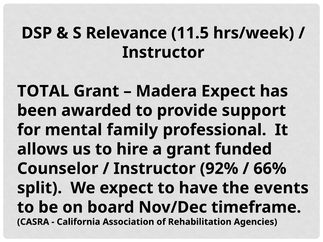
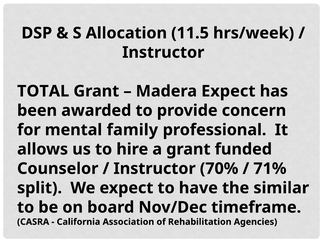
Relevance: Relevance -> Allocation (126, 33)
support: support -> concern (254, 111)
92%: 92% -> 70% (219, 169)
66%: 66% -> 71% (270, 169)
events: events -> similar (281, 188)
